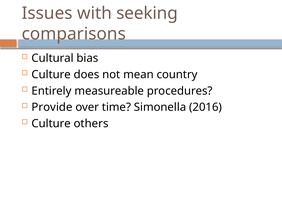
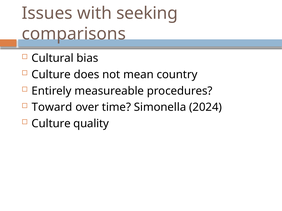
Provide: Provide -> Toward (52, 107)
2016: 2016 -> 2024 (206, 107)
others: others -> quality (91, 124)
